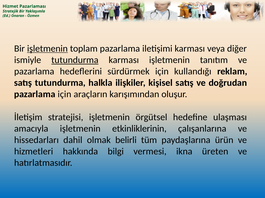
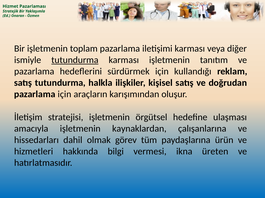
işletmenin underline: present -> none (47, 49)
etkinliklerinin: etkinliklerinin -> kaynaklardan (139, 129)
belirli: belirli -> görev (126, 140)
